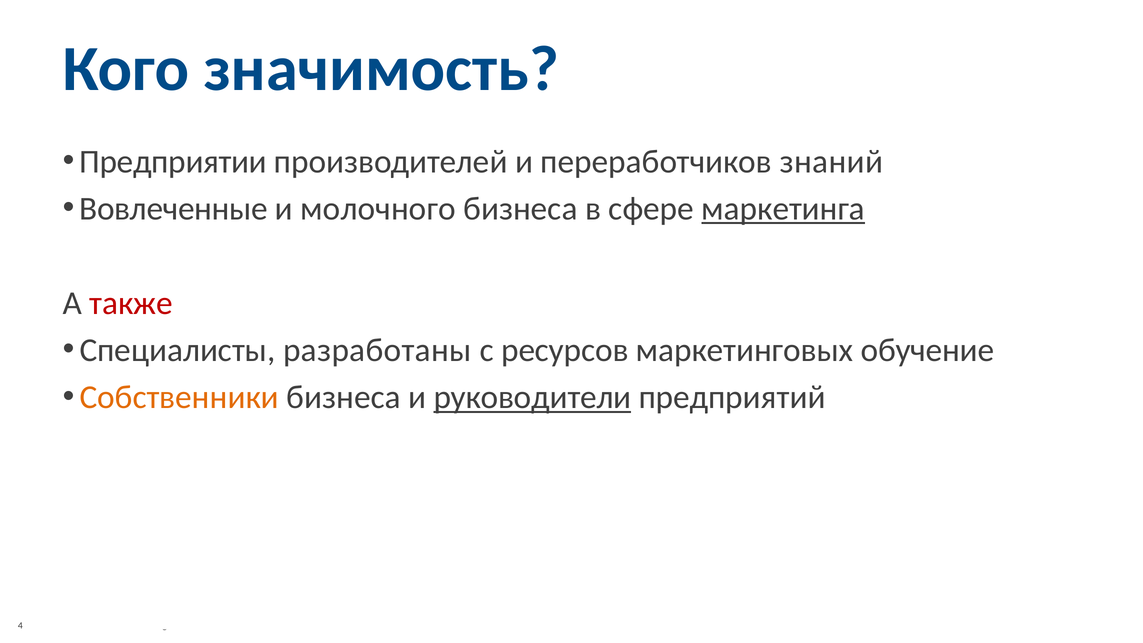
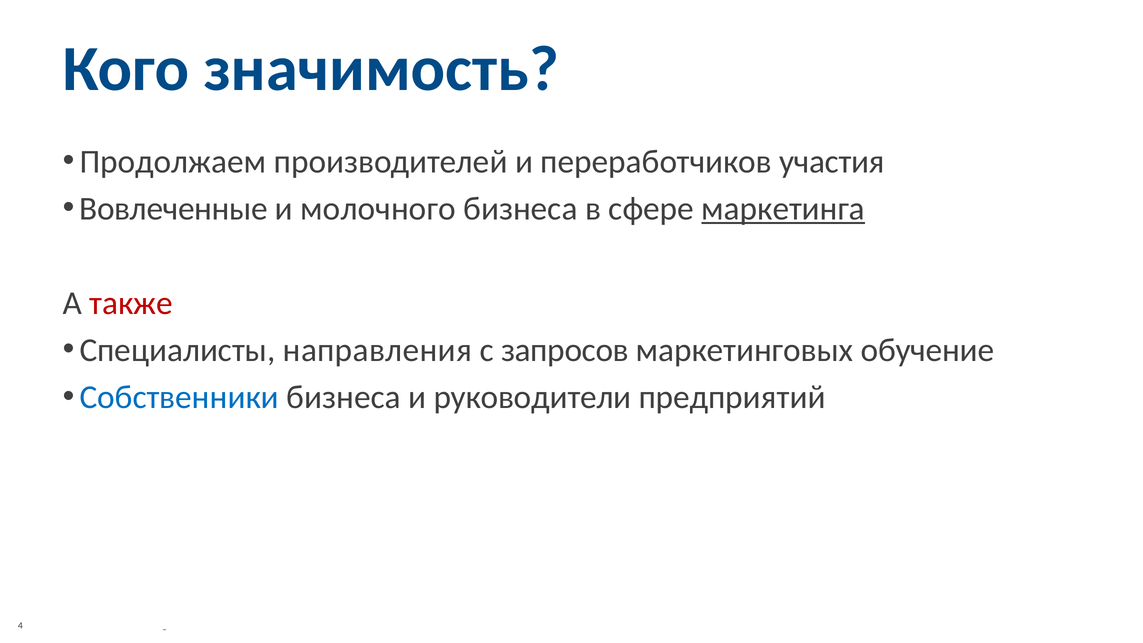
Предприятии: Предприятии -> Продолжаем (173, 161)
знаний: знаний -> участия (832, 161)
разработаны: разработаны -> направления (377, 350)
ресурсов: ресурсов -> запросов (565, 350)
Собственники colour: orange -> blue (179, 397)
руководители underline: present -> none (532, 397)
